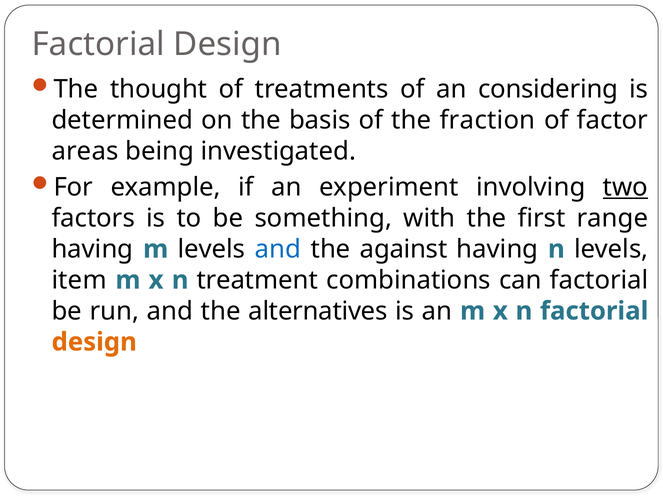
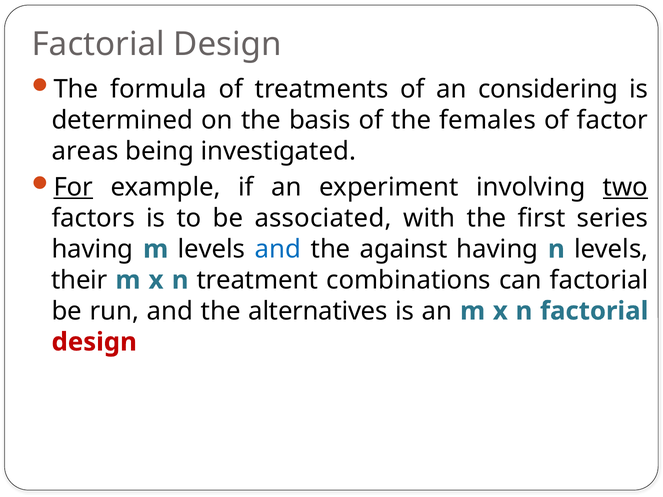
thought: thought -> formula (158, 89)
fraction: fraction -> females (488, 120)
For underline: none -> present (73, 187)
something: something -> associated (323, 218)
range: range -> series (612, 218)
item: item -> their (79, 280)
design colour: orange -> red (94, 342)
